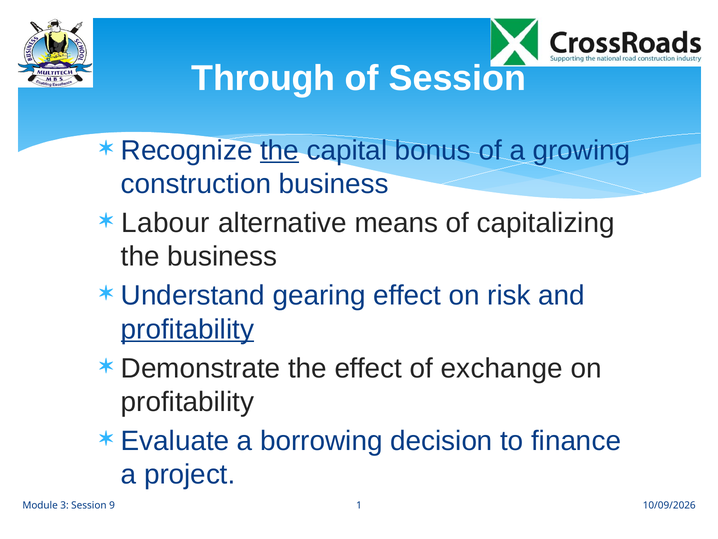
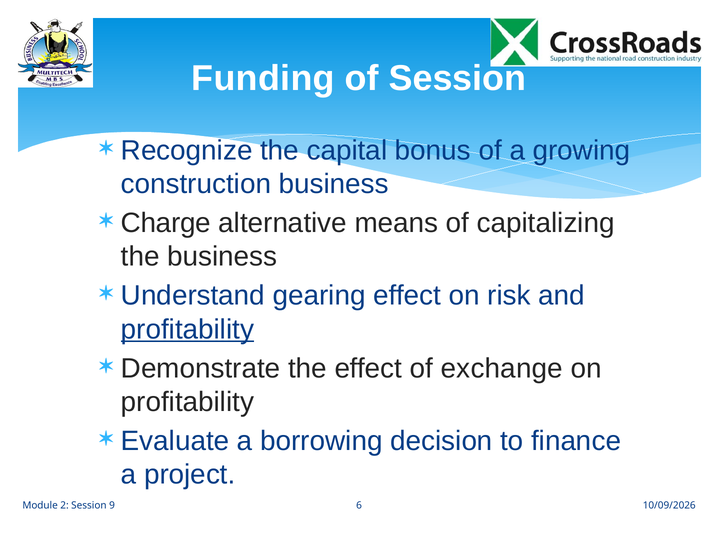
Through: Through -> Funding (263, 78)
the underline: present -> none (280, 150)
Labour: Labour -> Charge (166, 223)
3: 3 -> 2 (65, 505)
1: 1 -> 6 (359, 505)
